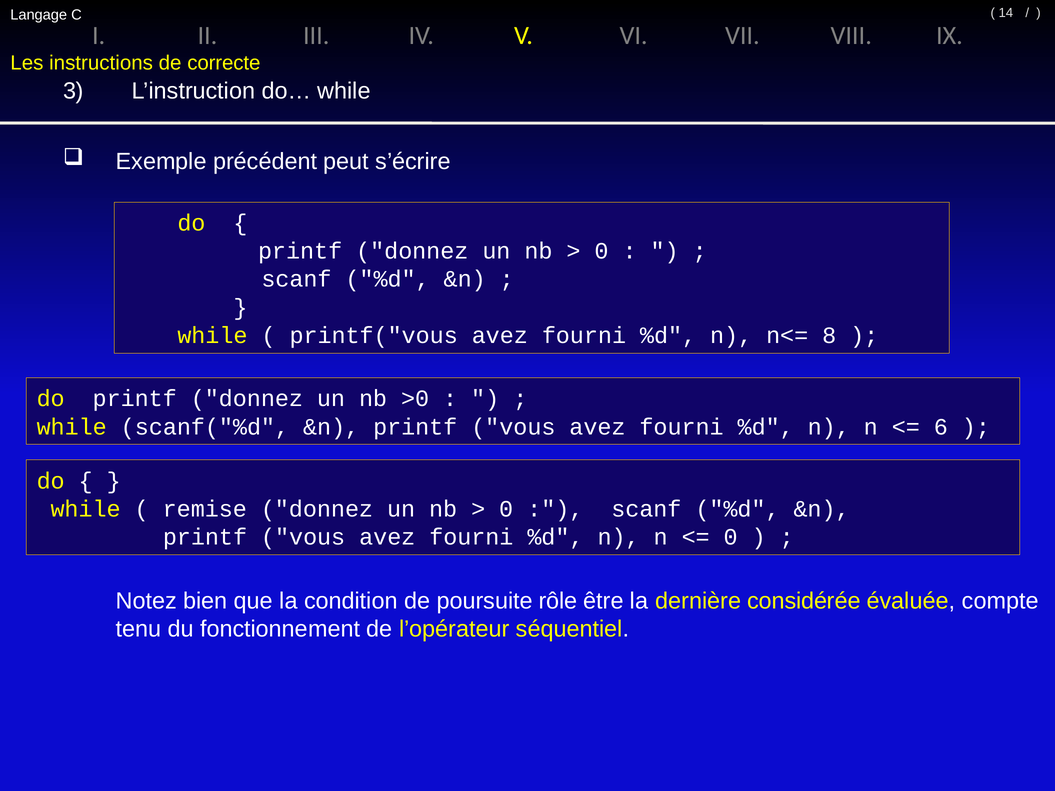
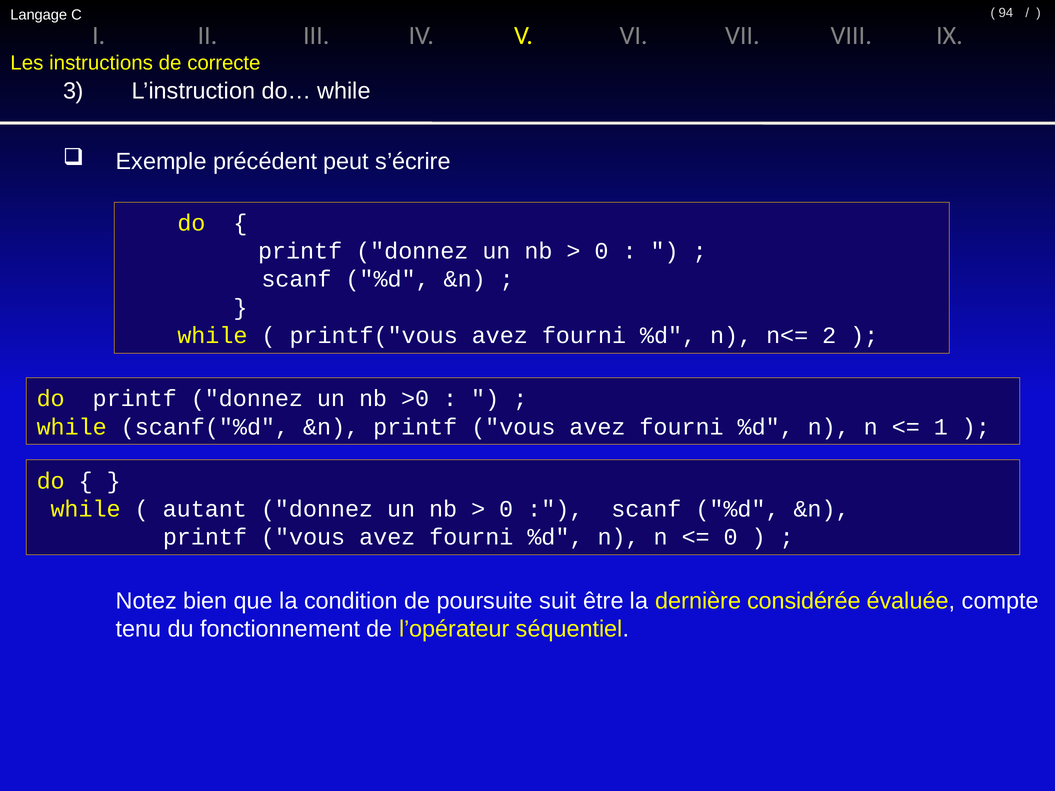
14: 14 -> 94 (1006, 13)
8: 8 -> 2 (829, 336)
6: 6 -> 1 (941, 427)
remise: remise -> autant (205, 509)
rôle: rôle -> suit (558, 601)
